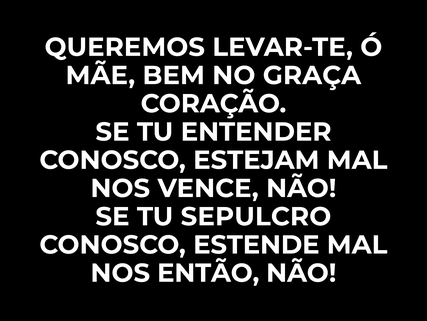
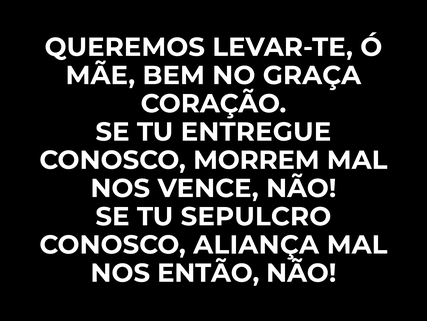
ENTENDER: ENTENDER -> ENTREGUE (256, 132)
ESTEJAM: ESTEJAM -> MORREM (256, 160)
ESTENDE: ESTENDE -> ALIANÇA (256, 244)
